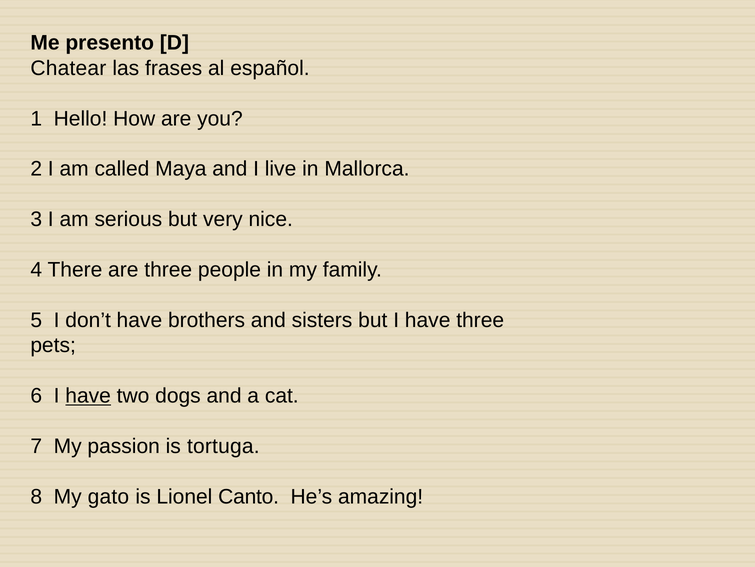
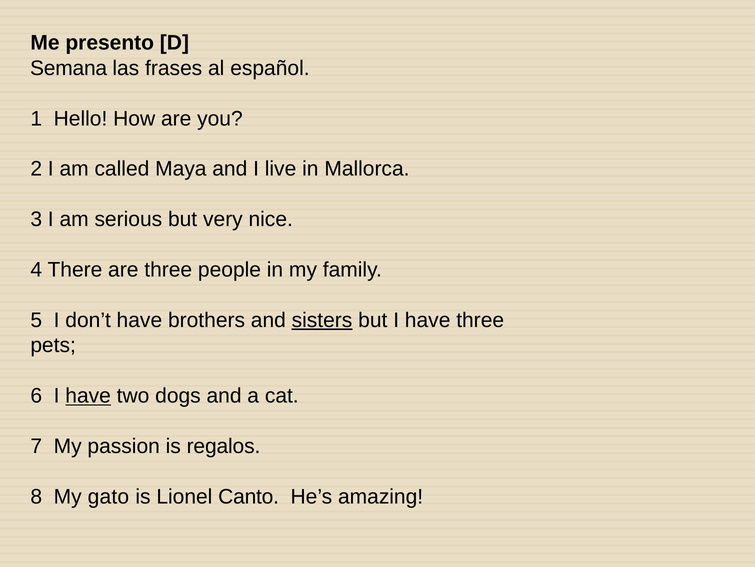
Chatear: Chatear -> Semana (69, 68)
sisters underline: none -> present (322, 320)
tortuga: tortuga -> regalos (223, 446)
